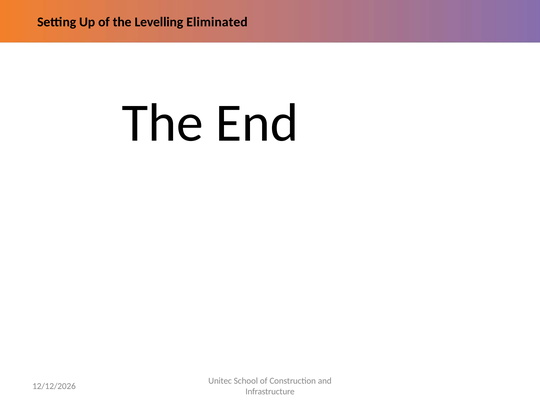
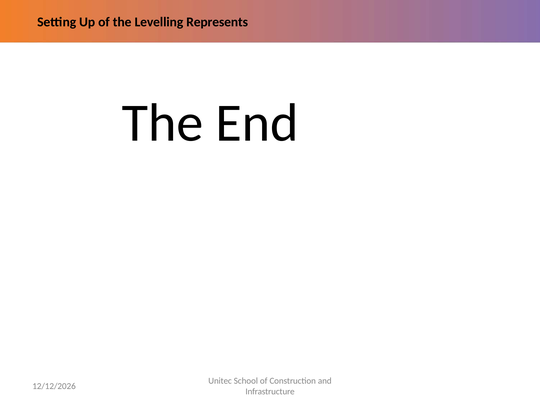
Eliminated: Eliminated -> Represents (217, 22)
